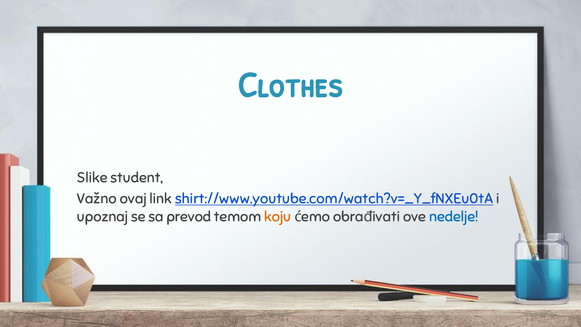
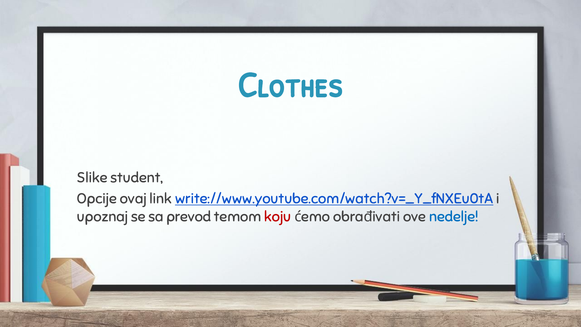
Važno: Važno -> Opcije (97, 199)
shirt://www.youtube.com/watch?v=_Y_fNXEu0tA: shirt://www.youtube.com/watch?v=_Y_fNXEu0tA -> write://www.youtube.com/watch?v=_Y_fNXEu0tA (334, 199)
koju colour: orange -> red (278, 217)
